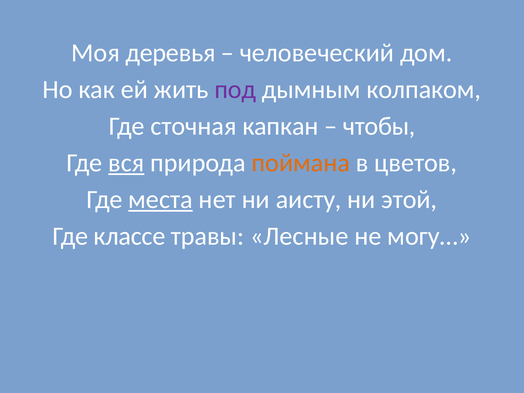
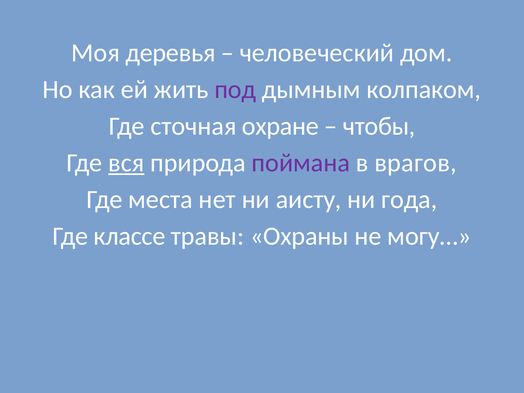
капкан: капкан -> охране (280, 126)
поймана colour: orange -> purple (301, 163)
цветов: цветов -> врагов (416, 163)
места underline: present -> none (161, 200)
этой: этой -> года (409, 200)
Лесные: Лесные -> Охраны (299, 236)
